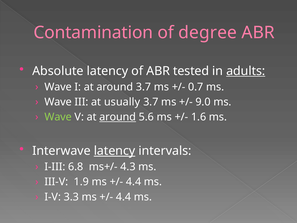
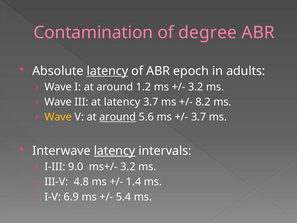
latency underline: none -> present (107, 71)
tested: tested -> epoch (191, 71)
adults underline: present -> none (246, 71)
around 3.7: 3.7 -> 1.2 (144, 87)
0.7: 0.7 -> 3.2 (196, 87)
at usually: usually -> latency (122, 102)
9.0: 9.0 -> 8.2 (203, 102)
Wave colour: light green -> yellow (58, 117)
1.6: 1.6 -> 3.7 (199, 117)
6.8: 6.8 -> 9.0 (76, 167)
ms+/- 4.3: 4.3 -> 3.2 (128, 167)
1.9: 1.9 -> 4.8 (81, 182)
4.4: 4.4 -> 1.4 (134, 182)
3.3: 3.3 -> 6.9 (71, 197)
4.4: 4.4 -> 5.4 (123, 197)
